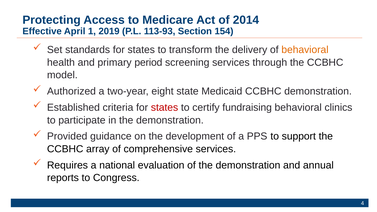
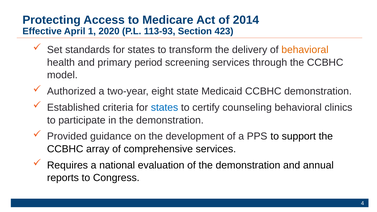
2019: 2019 -> 2020 (109, 31)
154: 154 -> 423 (224, 31)
states colour: red -> blue (165, 108)
fundraising: fundraising -> counseling (247, 108)
